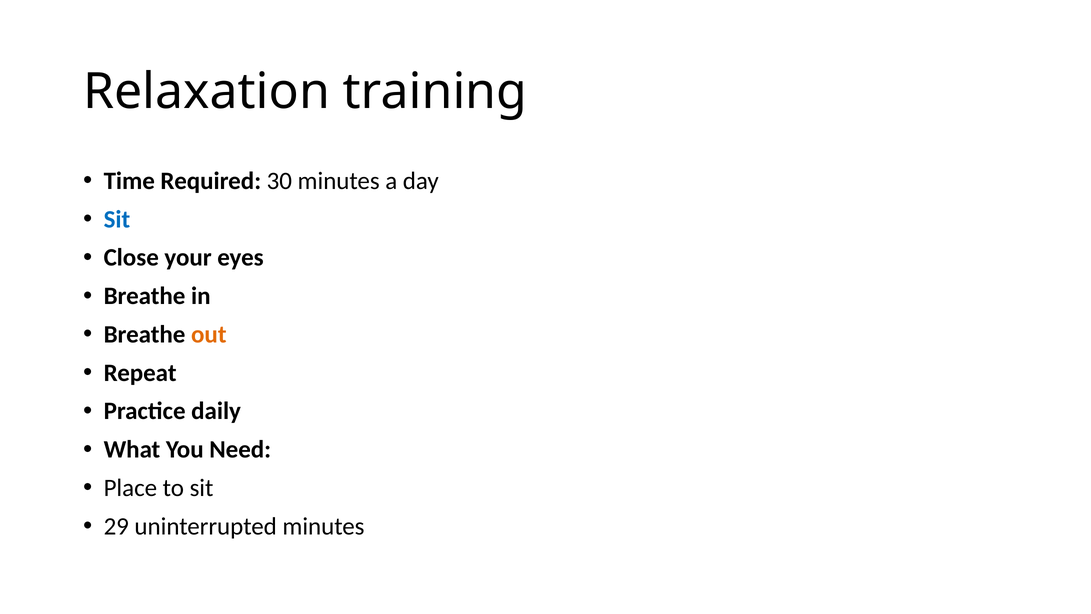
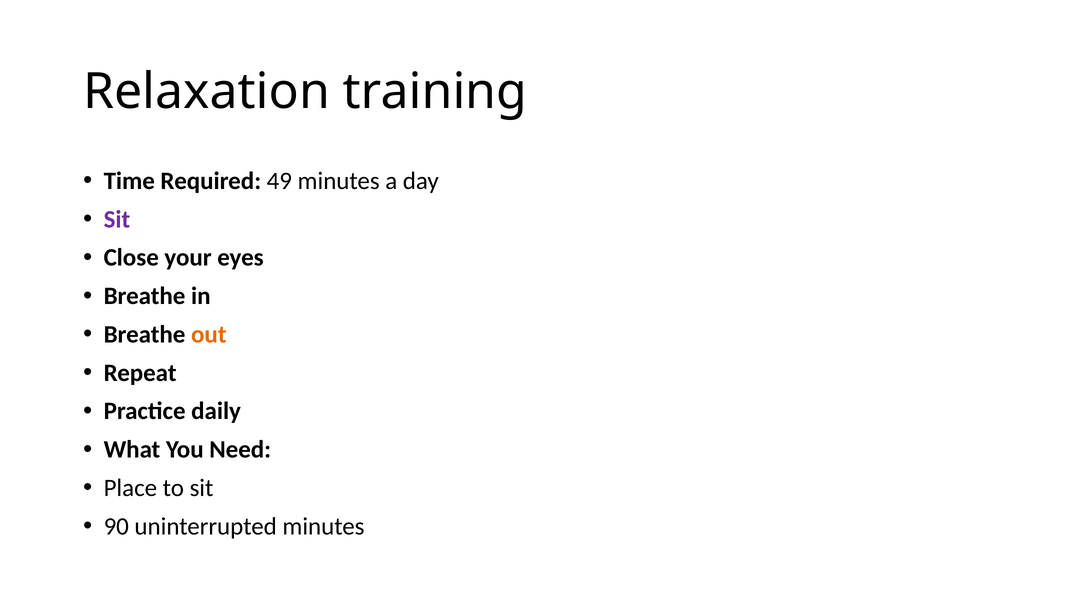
30: 30 -> 49 (279, 181)
Sit colour: blue -> purple (117, 219)
29: 29 -> 90 (116, 526)
